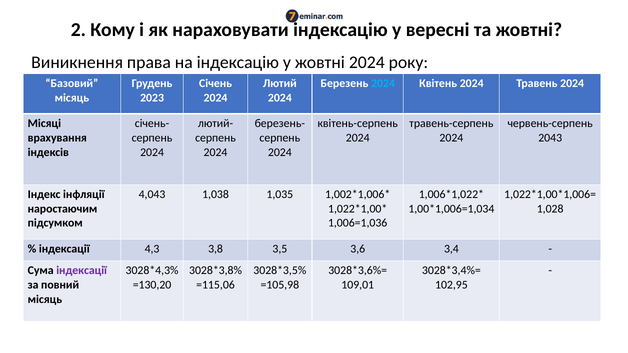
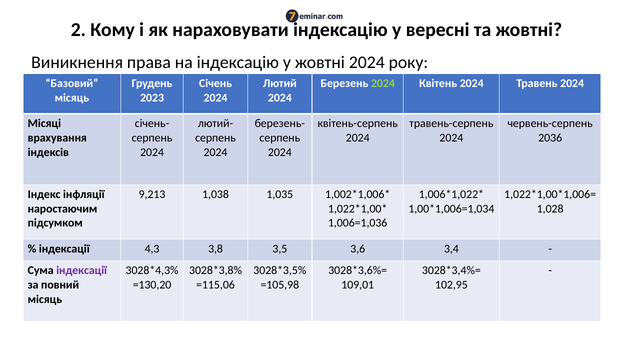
2024 colour: light blue -> light green (383, 83)
2043: 2043 -> 2036 (550, 138)
4,043: 4,043 -> 9,213 (152, 194)
